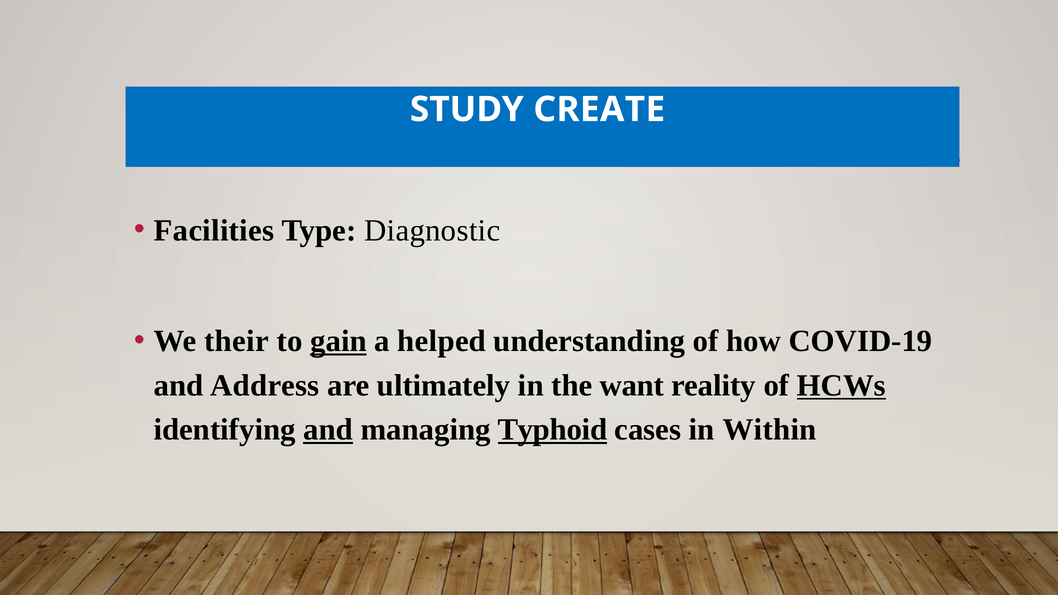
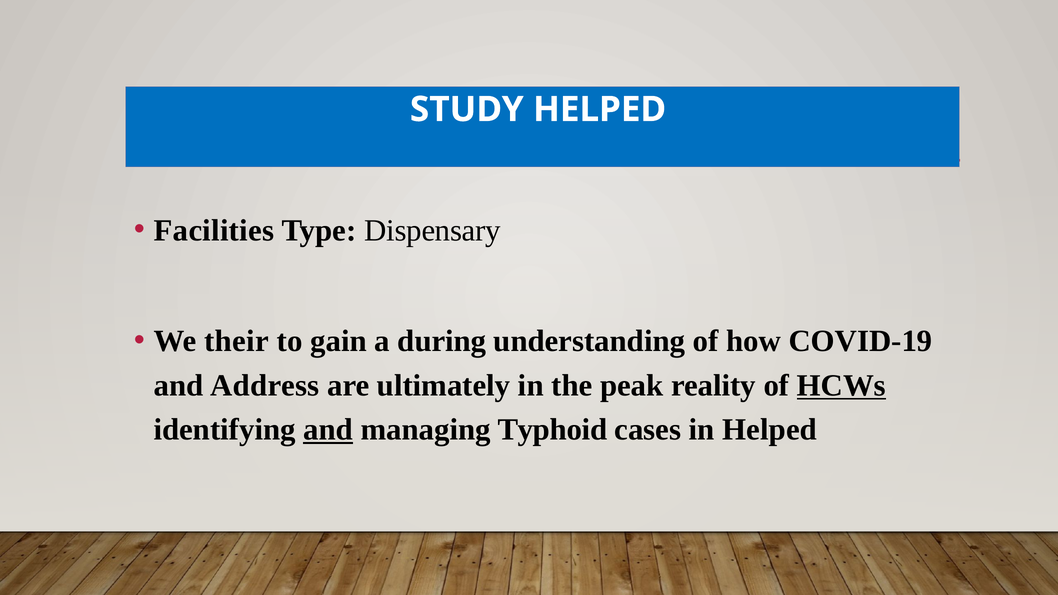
STUDY CREATE: CREATE -> HELPED (600, 109)
Diagnostic: Diagnostic -> Dispensary (433, 231)
gain underline: present -> none (338, 341)
helped: helped -> during (442, 341)
want: want -> peak (632, 386)
Typhoid underline: present -> none (552, 430)
in Within: Within -> Helped (770, 430)
